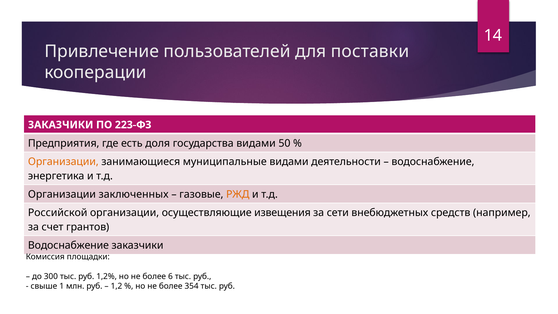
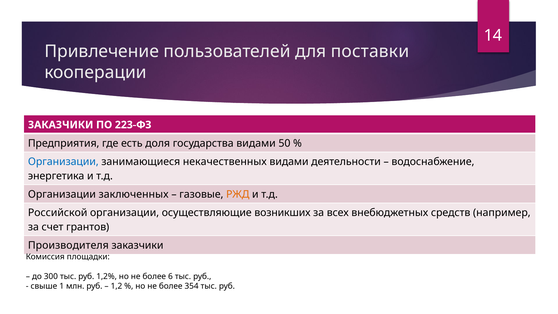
Организации colour: orange -> blue (63, 162)
муниципальные: муниципальные -> некачественных (225, 162)
извещения: извещения -> возникших (282, 213)
сети: сети -> всех (338, 213)
Водоснабжение: Водоснабжение -> Производителя (68, 245)
